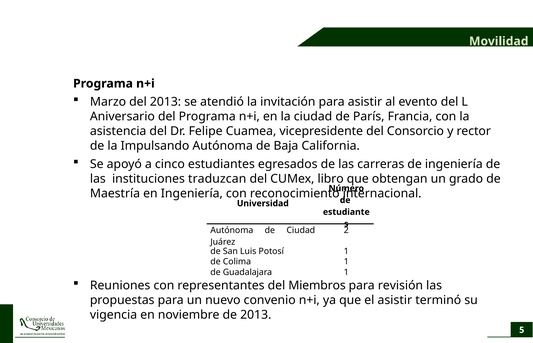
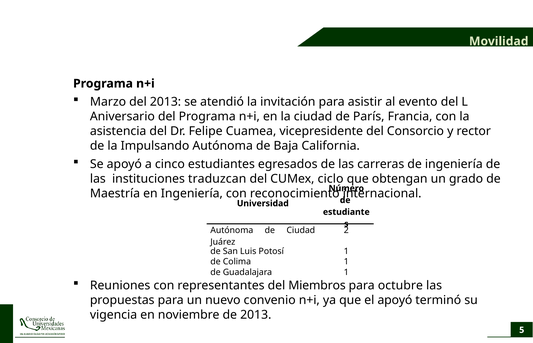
libro: libro -> ciclo (331, 179)
revisión: revisión -> octubre (400, 285)
el asistir: asistir -> apoyó (395, 300)
